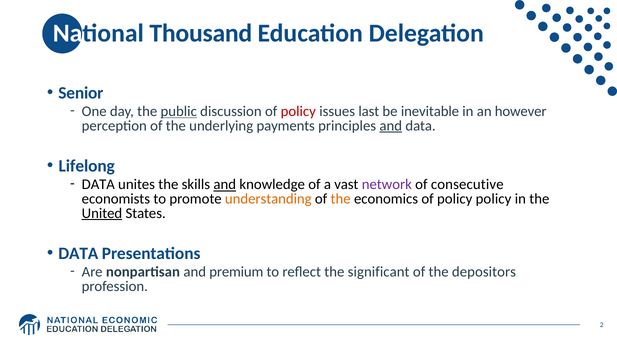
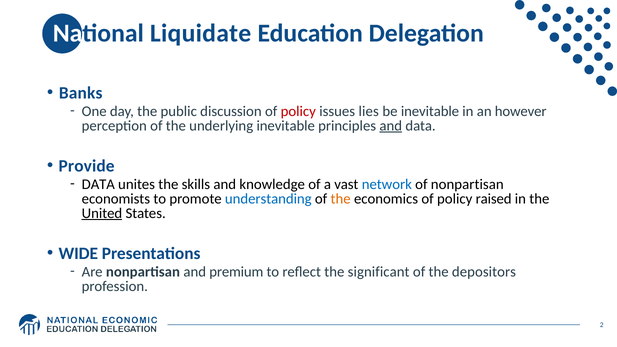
Thousand: Thousand -> Liquidate (201, 33)
Senior: Senior -> Banks (81, 93)
public underline: present -> none (179, 111)
last: last -> lies (369, 111)
underlying payments: payments -> inevitable (286, 126)
Lifelong: Lifelong -> Provide (87, 166)
and underline: present -> none (225, 185)
network colour: purple -> blue (387, 185)
of consecutive: consecutive -> nonpartisan (467, 185)
understanding colour: orange -> blue (268, 199)
policy policy: policy -> raised (494, 199)
DATA: DATA -> WIDE (78, 253)
